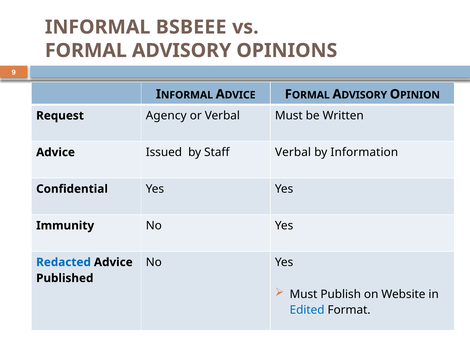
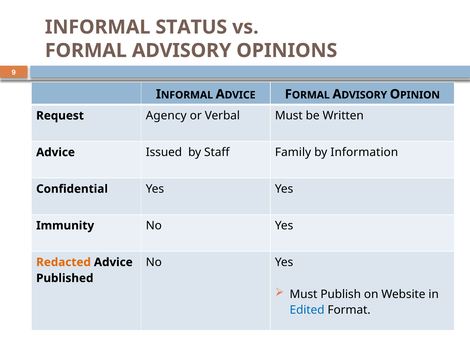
BSBEEE: BSBEEE -> STATUS (191, 27)
Staff Verbal: Verbal -> Family (293, 153)
Redacted colour: blue -> orange (64, 263)
